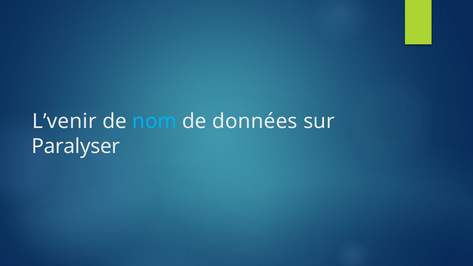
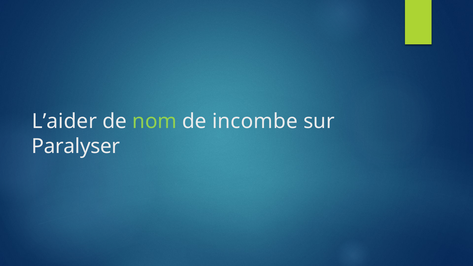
L’venir: L’venir -> L’aider (64, 122)
nom colour: light blue -> light green (155, 122)
données: données -> incombe (255, 122)
